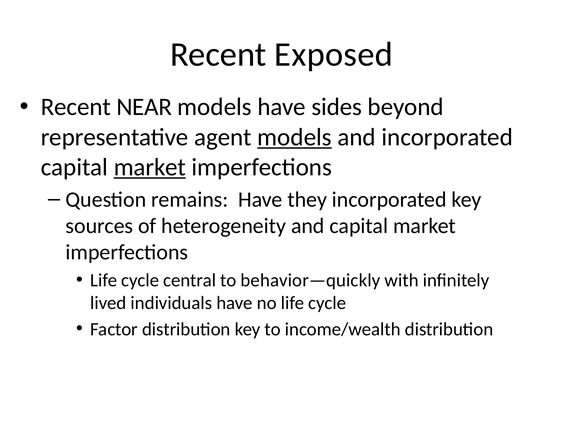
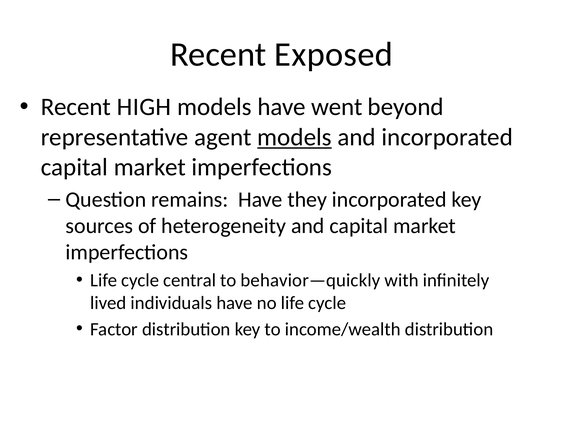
NEAR: NEAR -> HIGH (144, 107)
sides: sides -> went (337, 107)
market underline: present -> none (150, 167)
